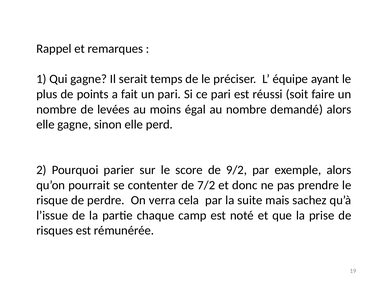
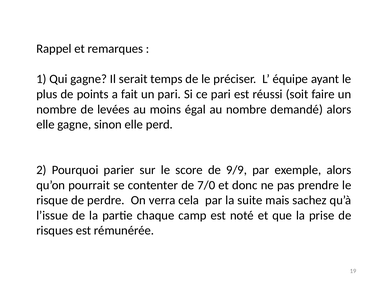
9/2: 9/2 -> 9/9 (237, 170)
7/2: 7/2 -> 7/0 (206, 185)
